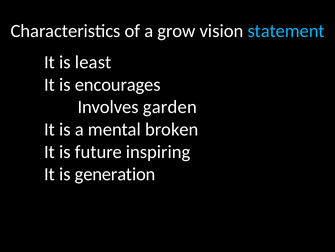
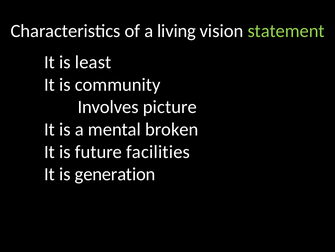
grow: grow -> living (177, 31)
statement colour: light blue -> light green (286, 31)
encourages: encourages -> community (118, 84)
garden: garden -> picture (170, 107)
inspiring: inspiring -> facilities (158, 151)
